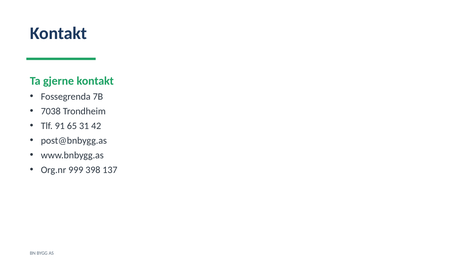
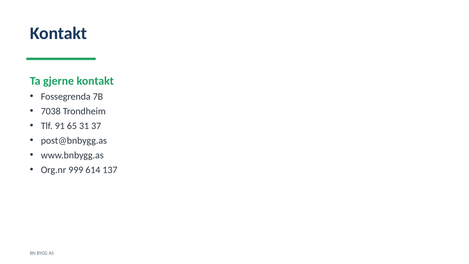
42: 42 -> 37 (96, 126)
398: 398 -> 614 (93, 170)
